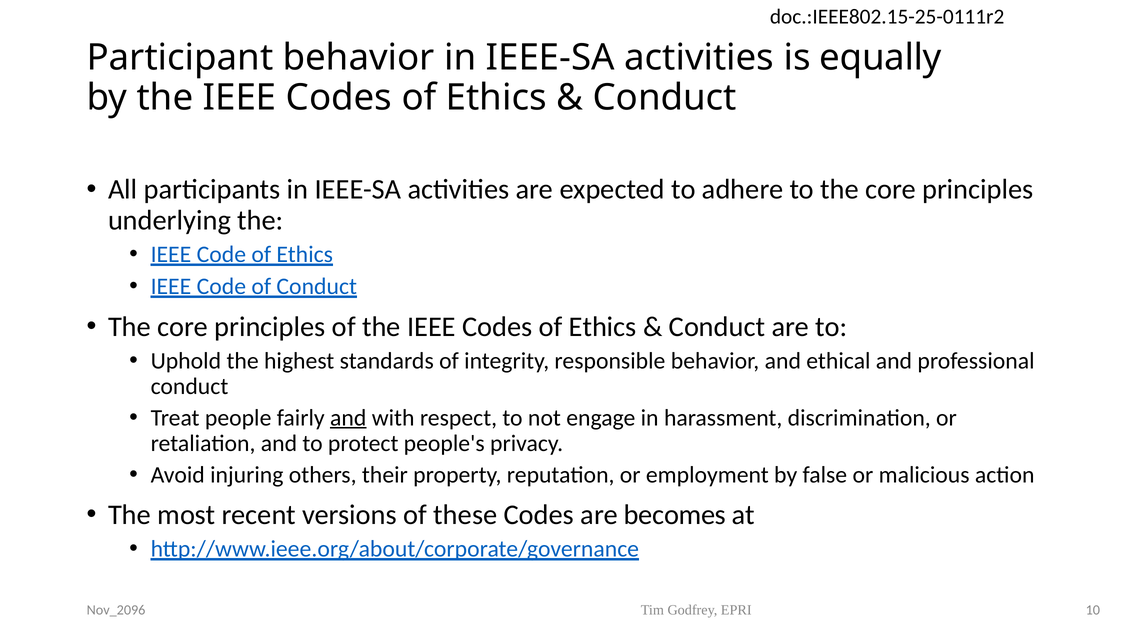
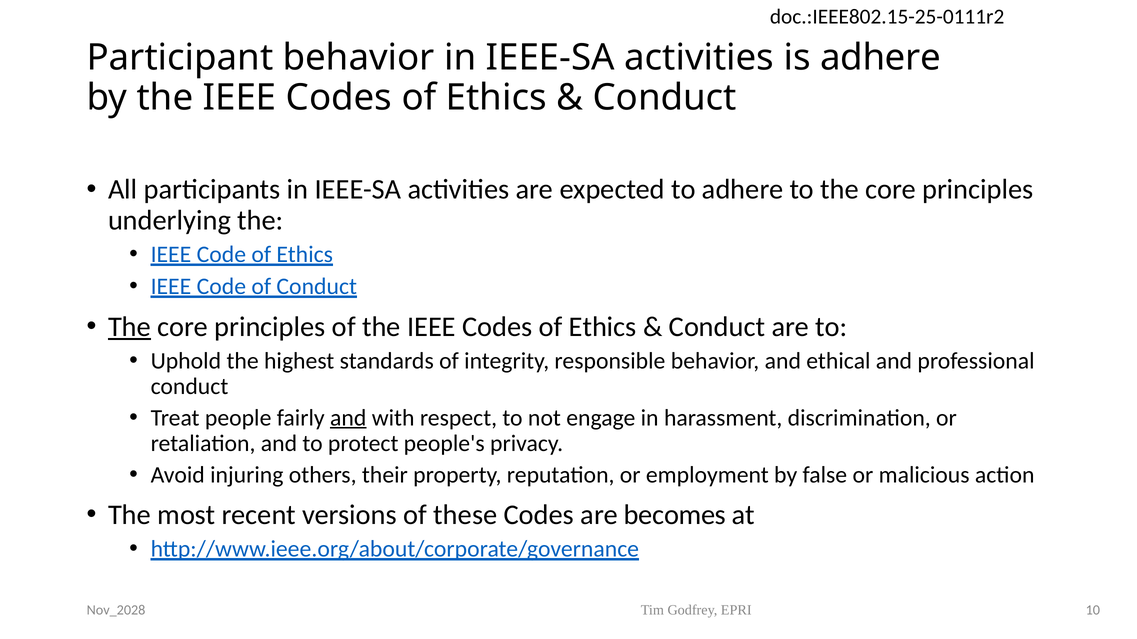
is equally: equally -> adhere (880, 58)
The underline: none -> present (129, 327)
Nov_2096: Nov_2096 -> Nov_2028 (116, 611)
